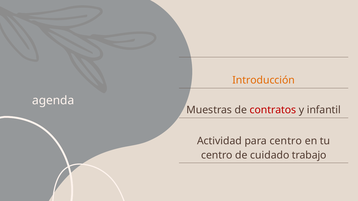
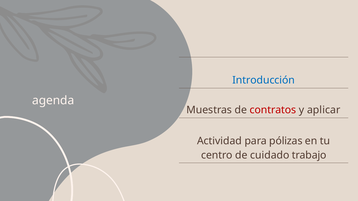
Introducción colour: orange -> blue (264, 80)
infantil: infantil -> aplicar (324, 110)
para centro: centro -> pólizas (286, 141)
